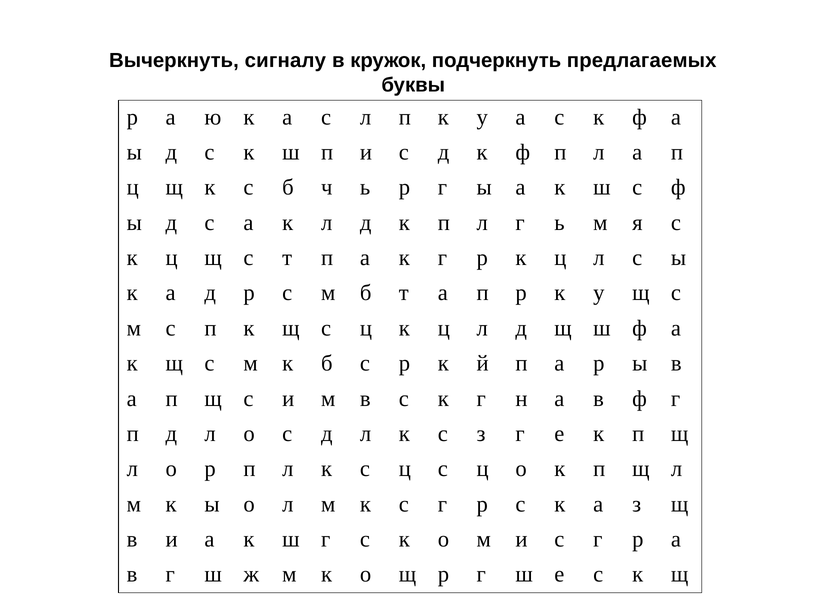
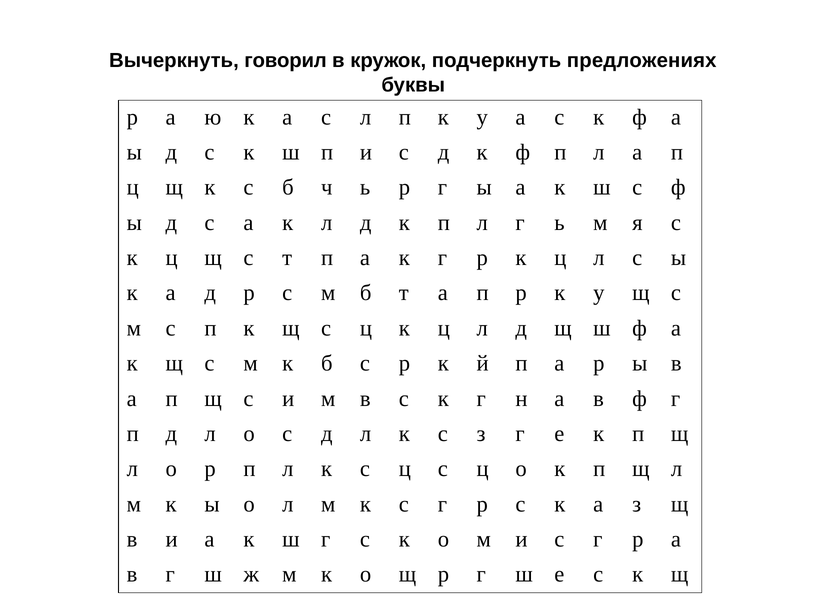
сигналу: сигналу -> говорил (286, 60)
предлагаемых: предлагаемых -> предложениях (642, 60)
